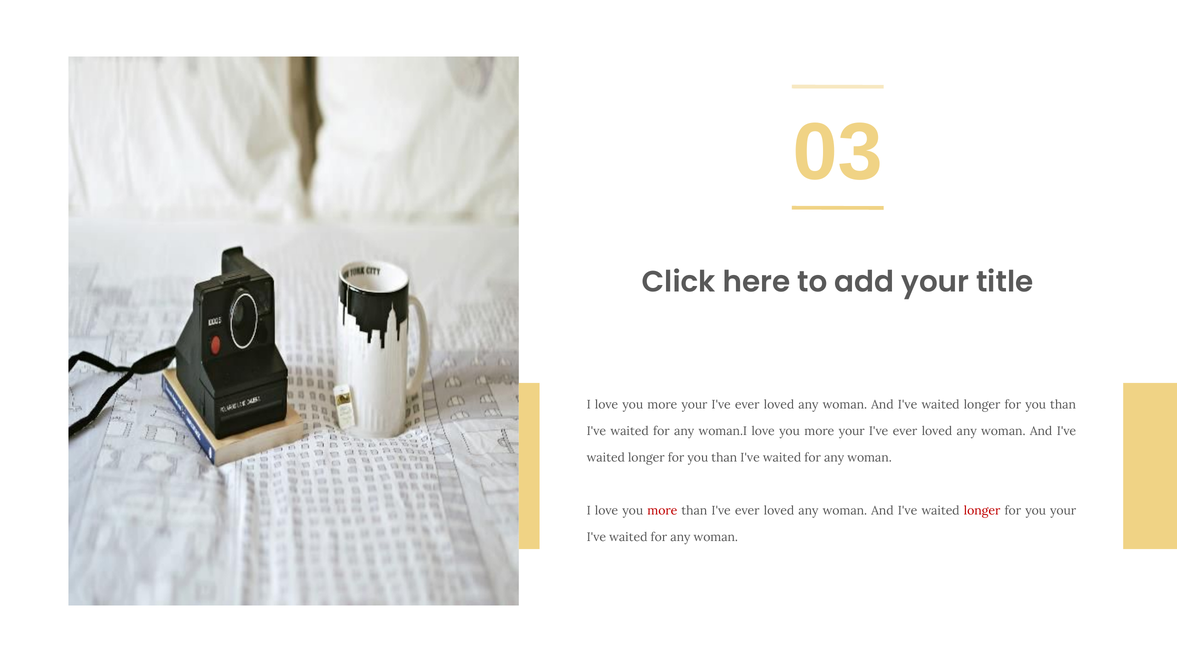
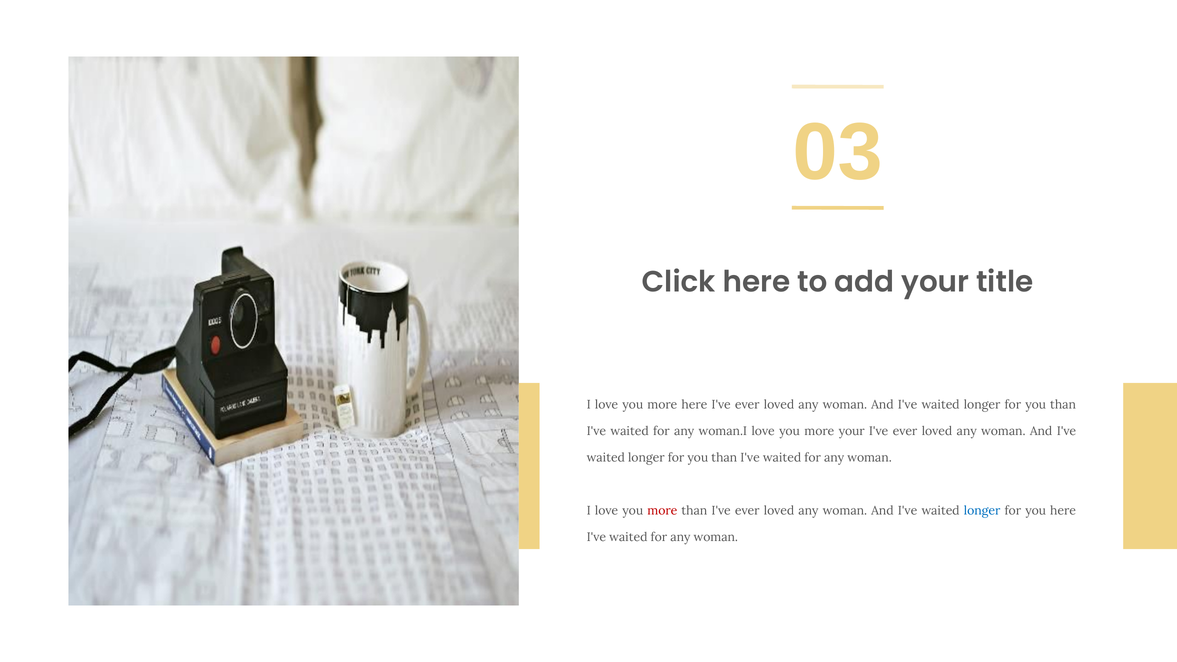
your: your -> here (694, 405)
longer colour: red -> blue (982, 511)
you your: your -> here (1063, 511)
